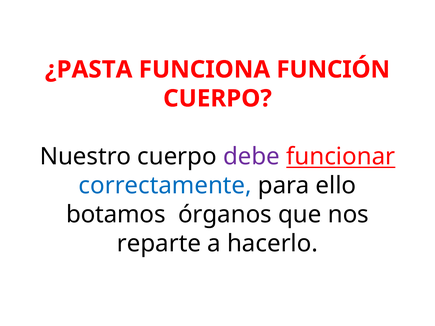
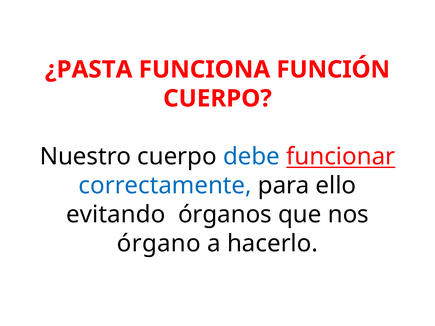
debe colour: purple -> blue (251, 157)
botamos: botamos -> evitando (116, 215)
reparte: reparte -> órgano (159, 244)
